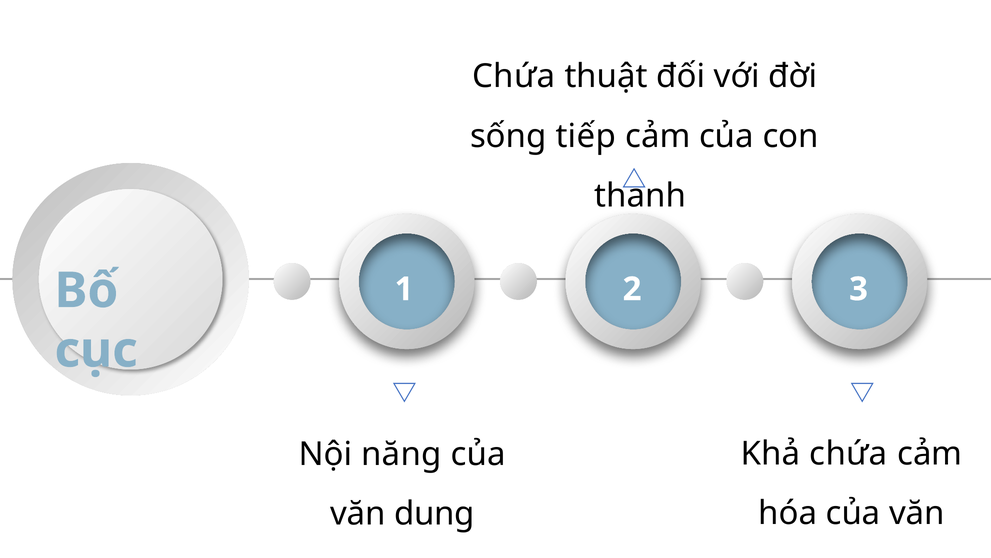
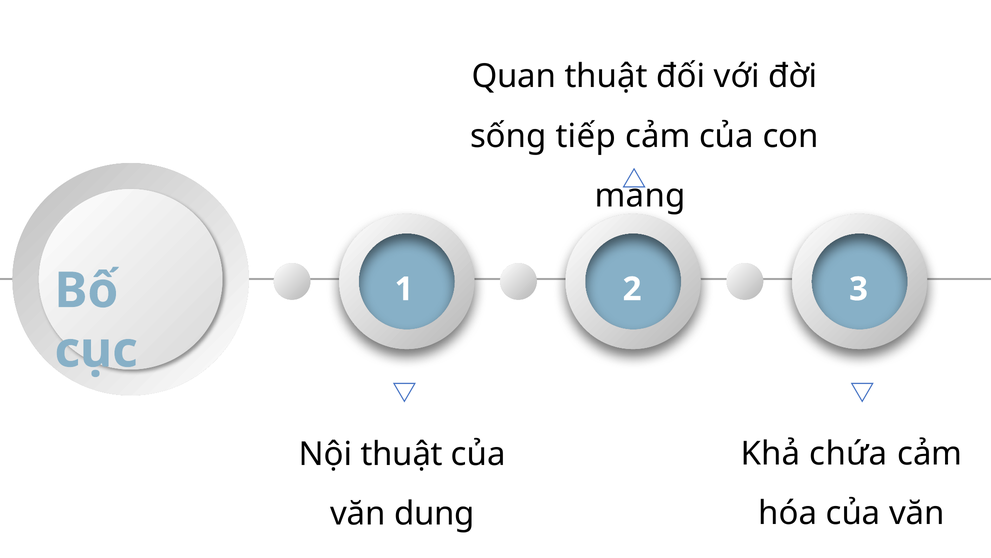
Chứa: Chứa -> Quan (514, 77)
thành: thành -> mang (640, 195)
Nội năng: năng -> thuật (402, 454)
